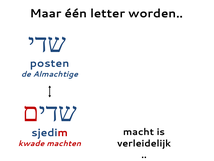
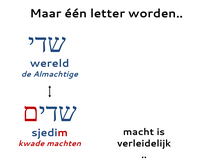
posten: posten -> wereld (50, 63)
